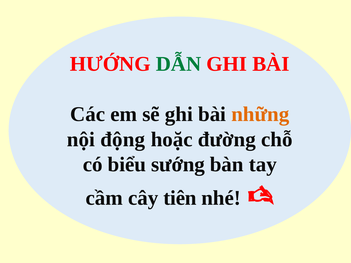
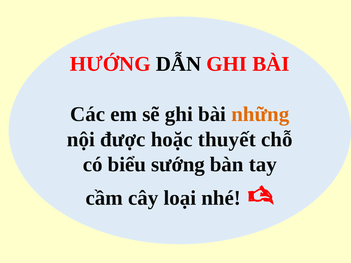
DẪN colour: green -> black (178, 64)
động: động -> được (123, 140)
đường: đường -> thuyết (227, 140)
tiên: tiên -> loại (180, 198)
